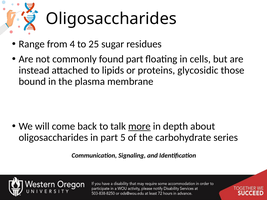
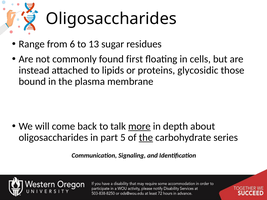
4: 4 -> 6 (72, 44)
25: 25 -> 13 (94, 44)
found part: part -> first (135, 59)
the underline: none -> present (146, 138)
